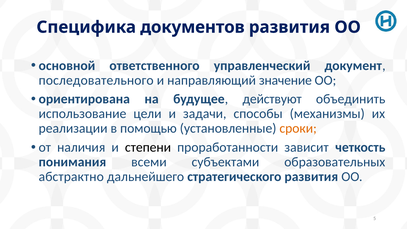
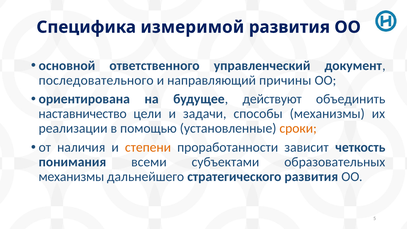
документов: документов -> измеримой (192, 27)
значение: значение -> причины (285, 80)
использование: использование -> наставничество (83, 114)
степени colour: black -> orange (148, 147)
абстрактно: абстрактно -> механизмы (71, 177)
